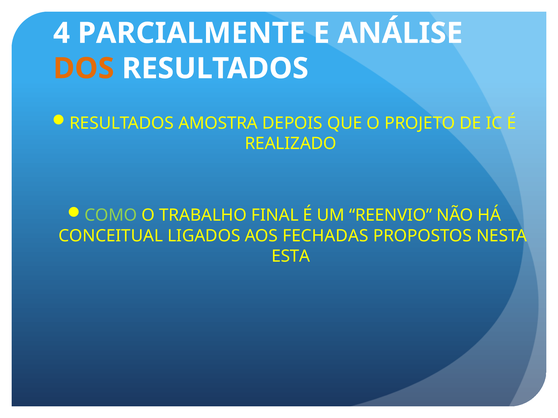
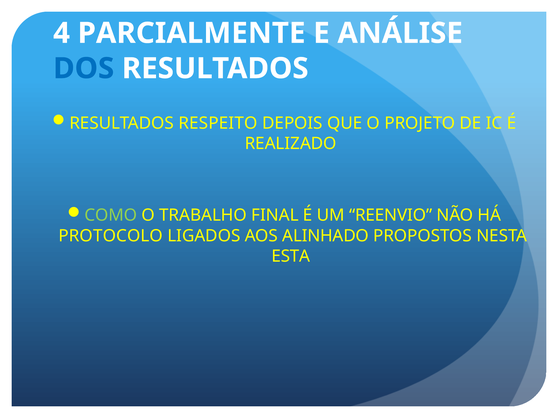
DOS colour: orange -> blue (84, 69)
AMOSTRA: AMOSTRA -> RESPEITO (218, 123)
CONCEITUAL: CONCEITUAL -> PROTOCOLO (111, 236)
FECHADAS: FECHADAS -> ALINHADO (326, 236)
